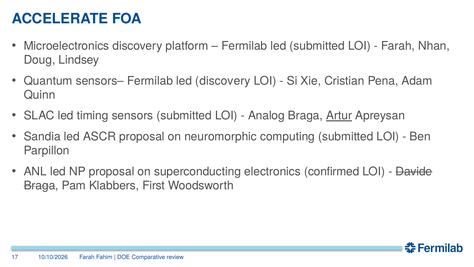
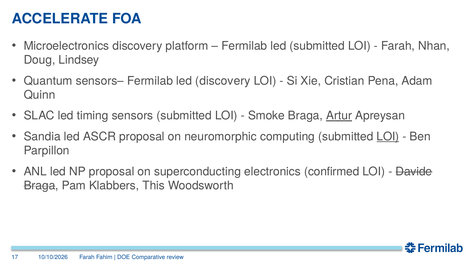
Analog: Analog -> Smoke (266, 116)
LOI underline: none -> present (388, 136)
First: First -> This (154, 185)
